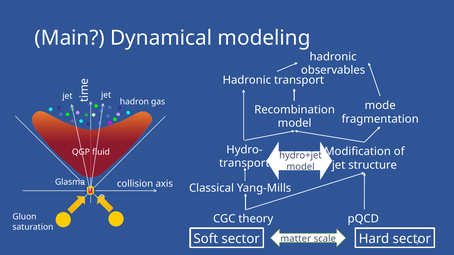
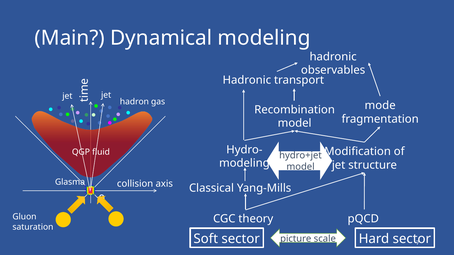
transport: transport -> modeling (244, 163)
matter: matter -> picture (296, 239)
